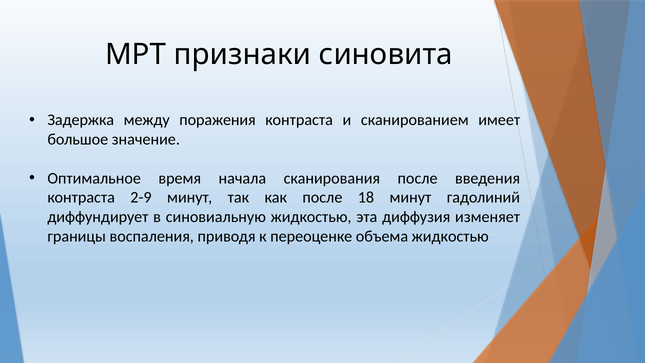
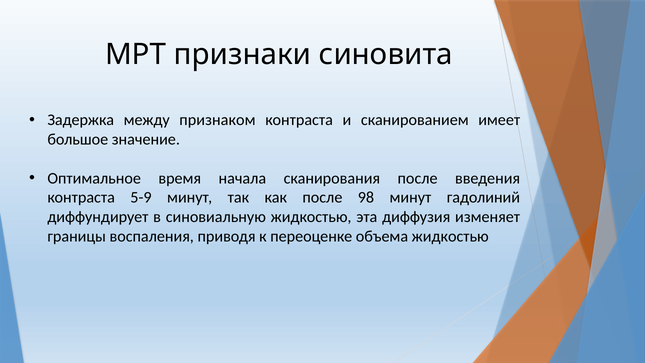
поражения: поражения -> признаком (217, 120)
2-9: 2-9 -> 5-9 (141, 197)
18: 18 -> 98 (366, 197)
